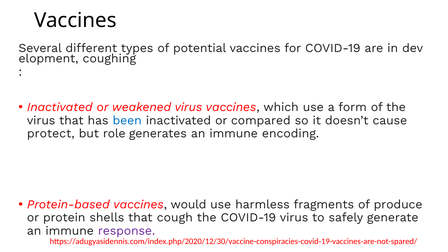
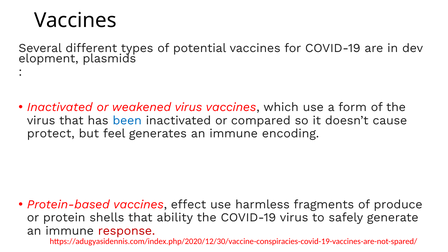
coughing: coughing -> plasmids (109, 59)
role: role -> feel (114, 133)
would: would -> effect (188, 205)
cough: cough -> ability (175, 218)
response colour: purple -> red (127, 231)
